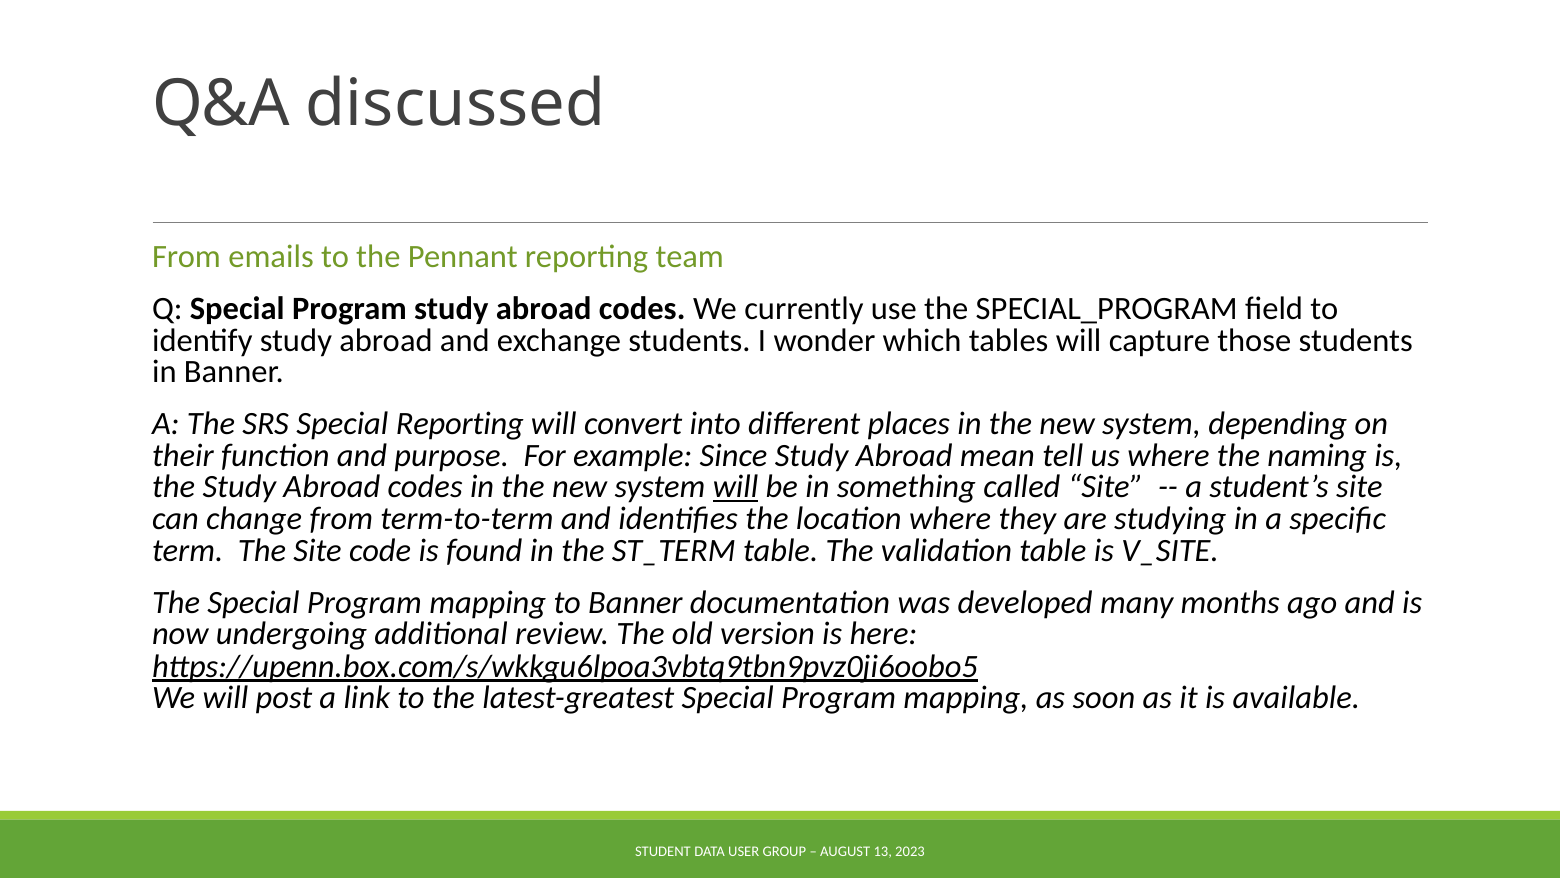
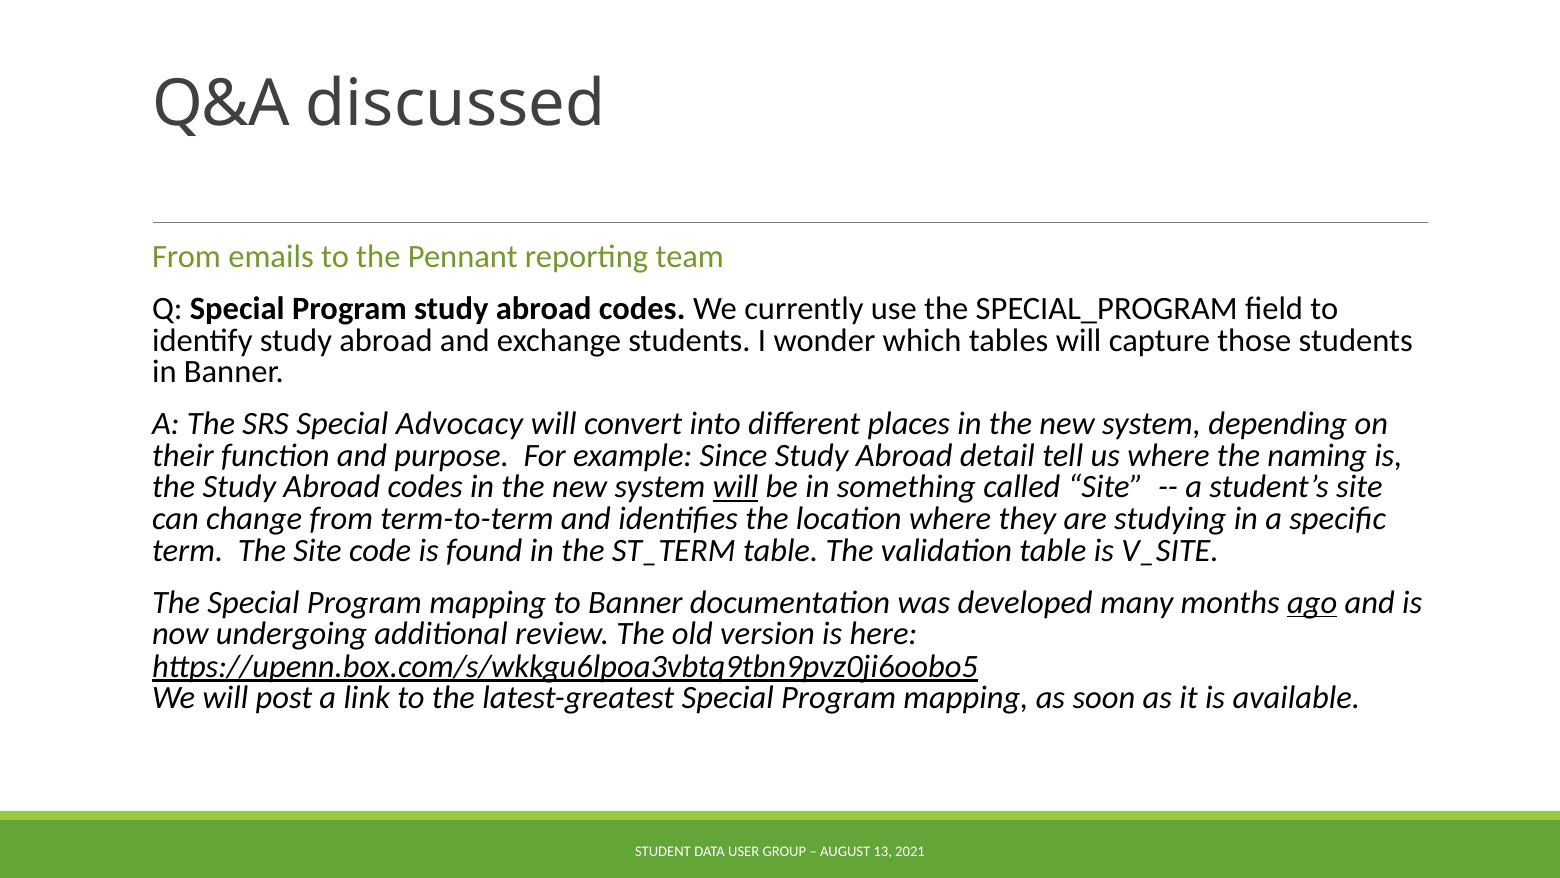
Special Reporting: Reporting -> Advocacy (460, 424)
mean: mean -> detail (997, 455)
ago underline: none -> present (1312, 602)
2023: 2023 -> 2021 (910, 851)
